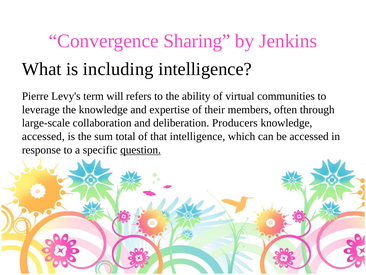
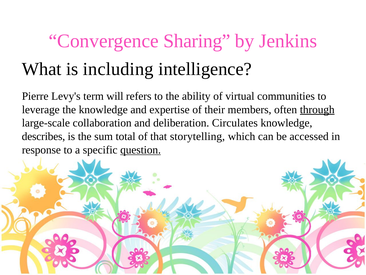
through underline: none -> present (317, 109)
Producers: Producers -> Circulates (235, 123)
accessed: accessed -> describes (43, 136)
that intelligence: intelligence -> storytelling (197, 136)
